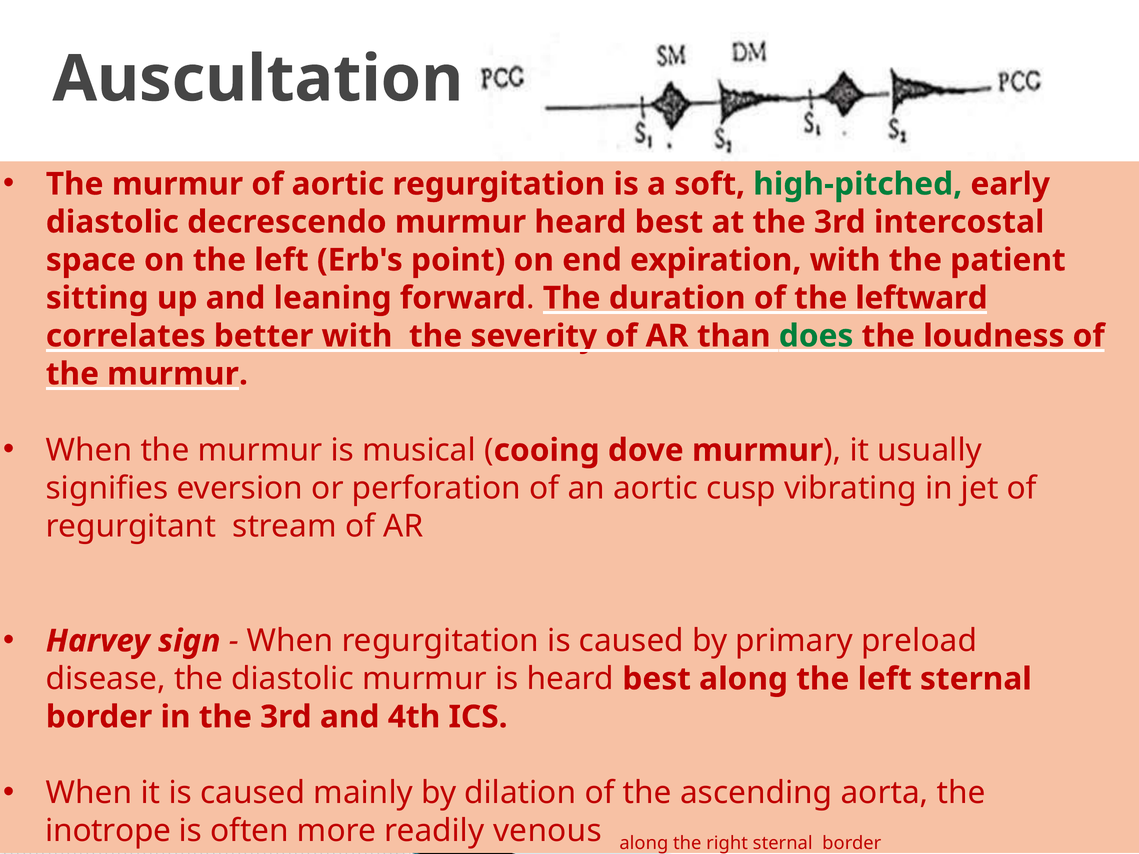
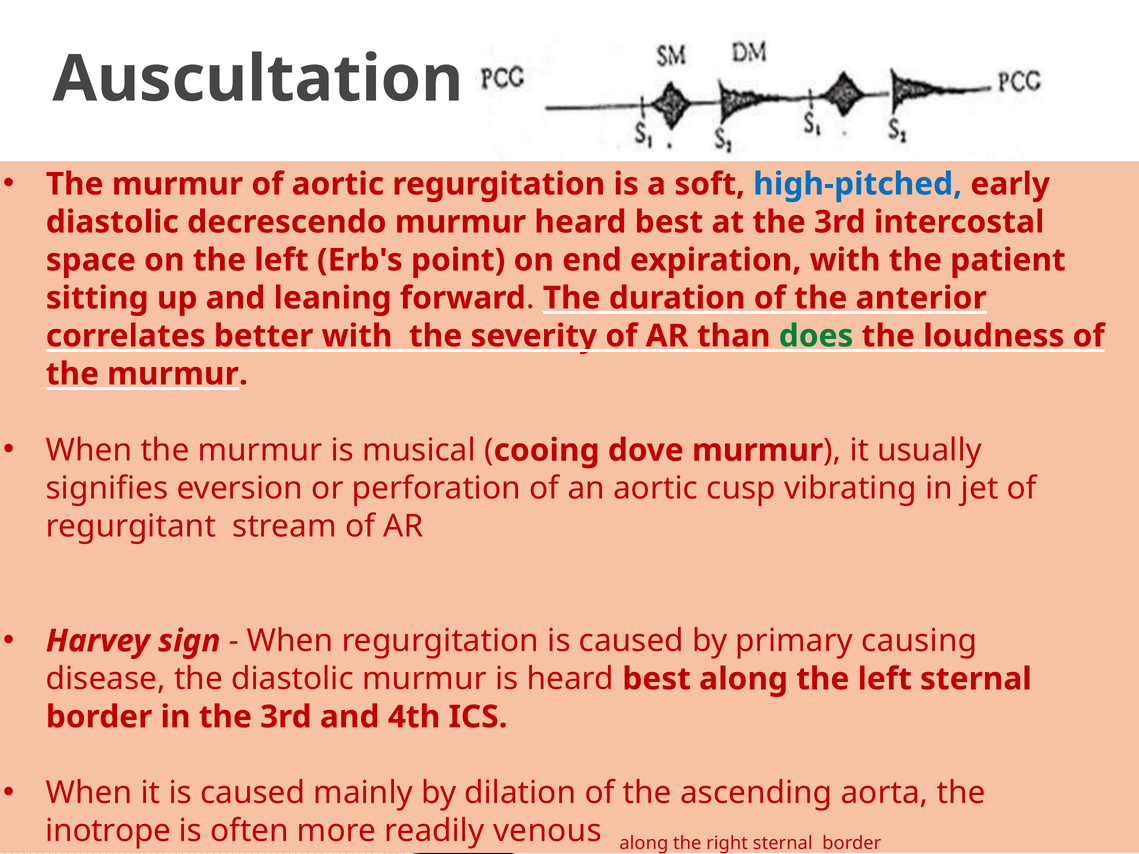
high-pitched colour: green -> blue (858, 184)
leftward: leftward -> anterior (921, 298)
preload: preload -> causing (919, 641)
